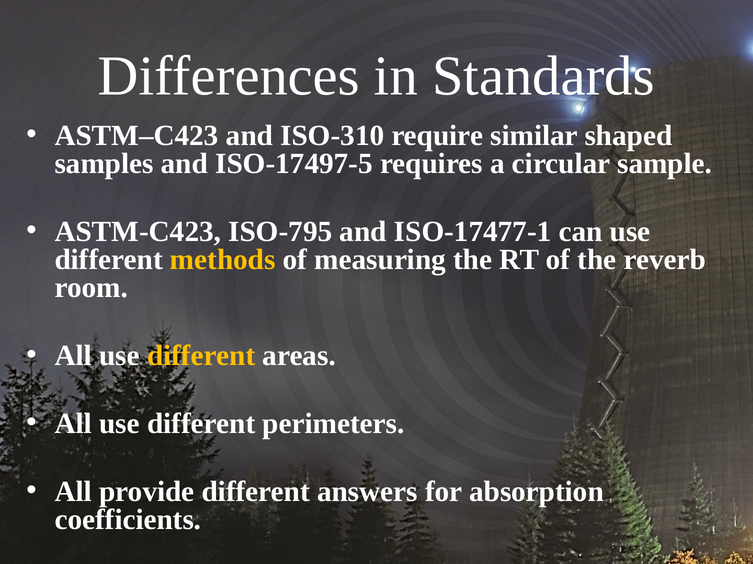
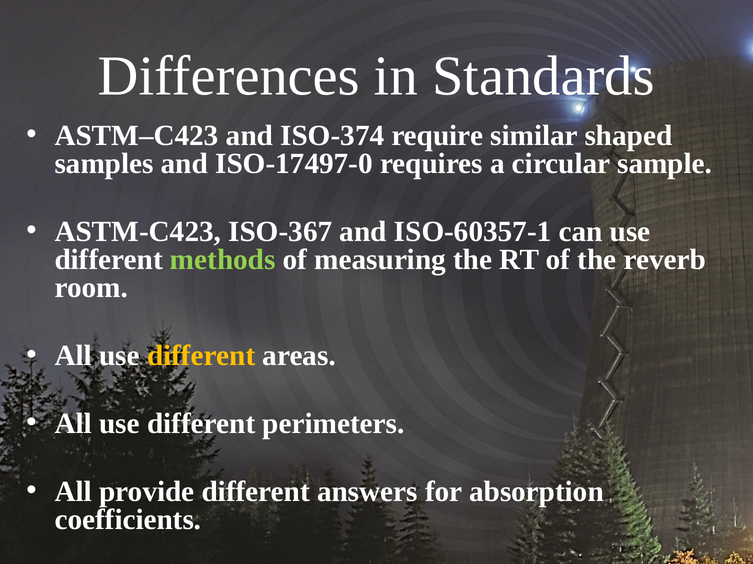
ISO-310: ISO-310 -> ISO-374 (332, 136)
ISO-17497-5: ISO-17497-5 -> ISO-17497-0 (294, 164)
ISO-795: ISO-795 -> ISO-367 (280, 232)
ISO-17477-1: ISO-17477-1 -> ISO-60357-1 (473, 232)
methods colour: yellow -> light green (223, 260)
